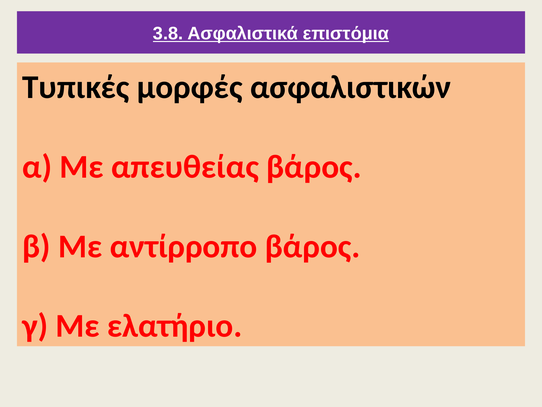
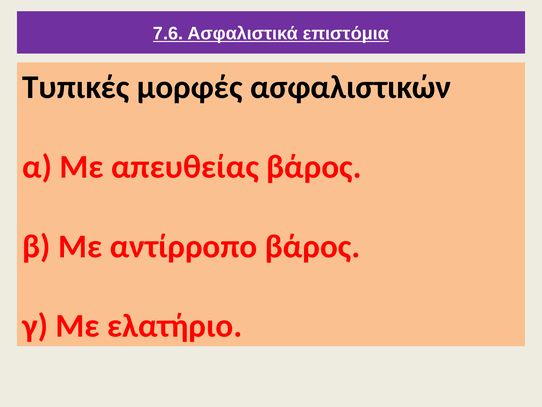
3.8: 3.8 -> 7.6 (168, 34)
